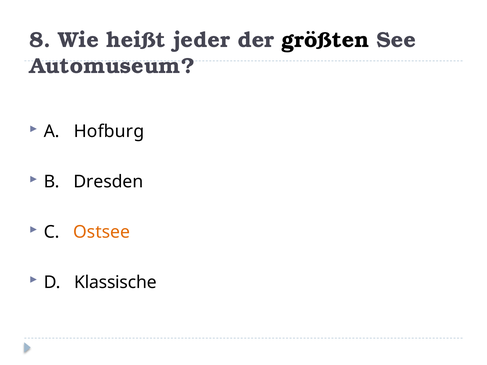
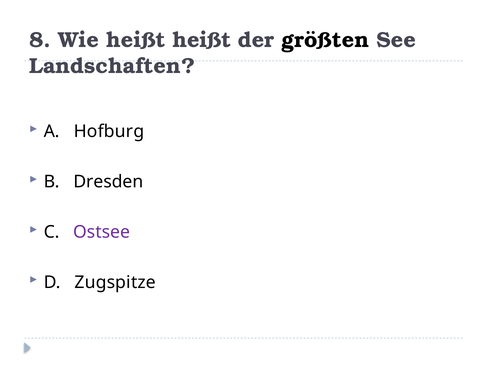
heißt jeder: jeder -> heißt (202, 40)
Automuseum: Automuseum -> Landschaften (112, 66)
Ostsee colour: orange -> purple (102, 232)
Klassische: Klassische -> Zugspitze (115, 283)
